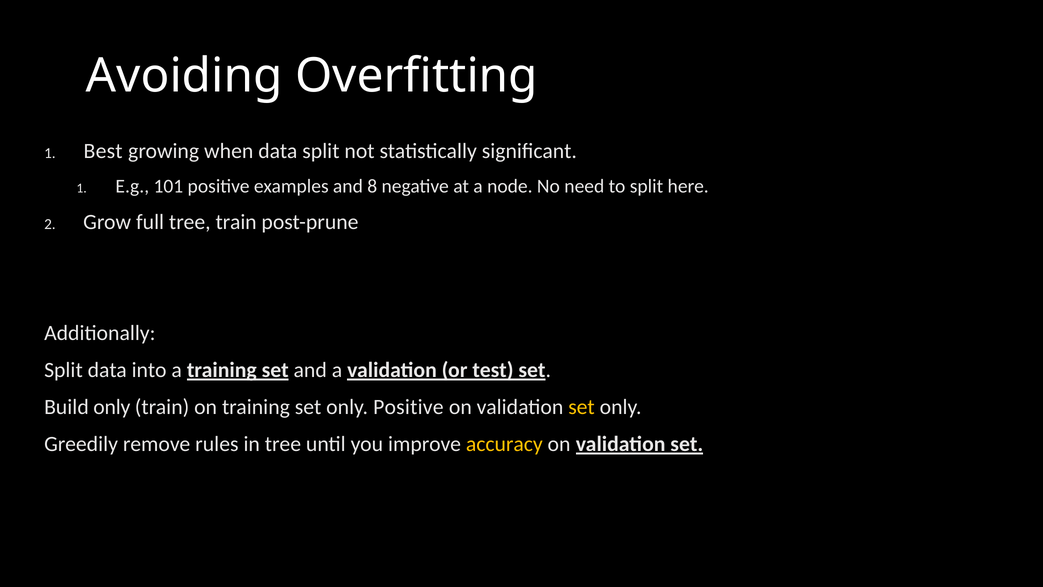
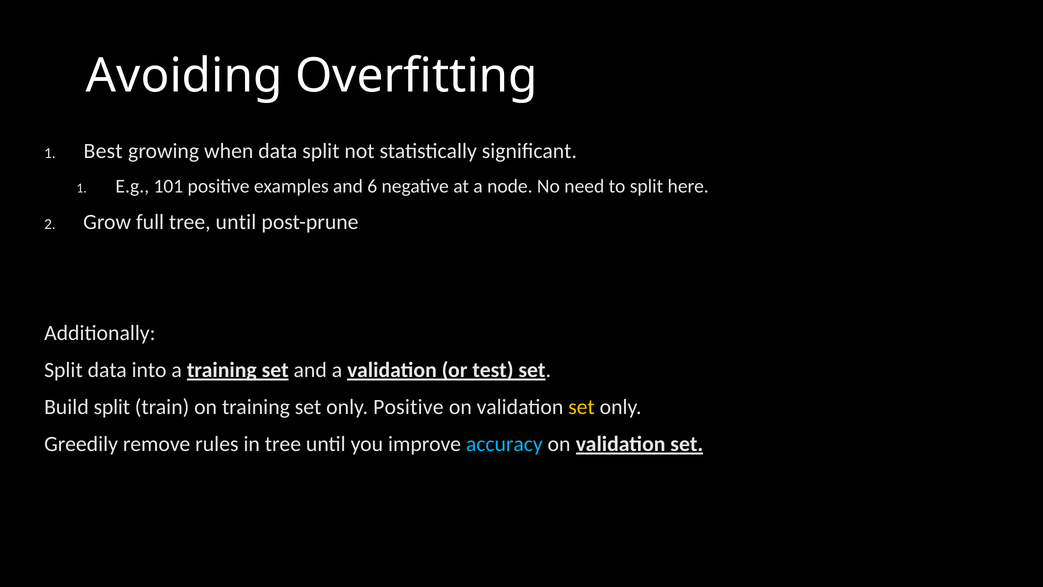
8: 8 -> 6 (372, 186)
full tree train: train -> until (236, 222)
Build only: only -> split (112, 407)
accuracy colour: yellow -> light blue (504, 444)
